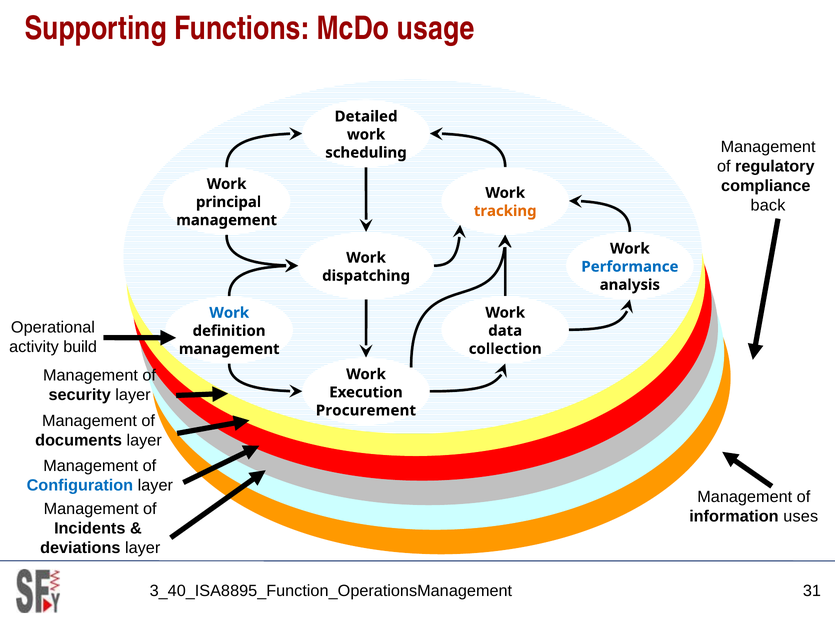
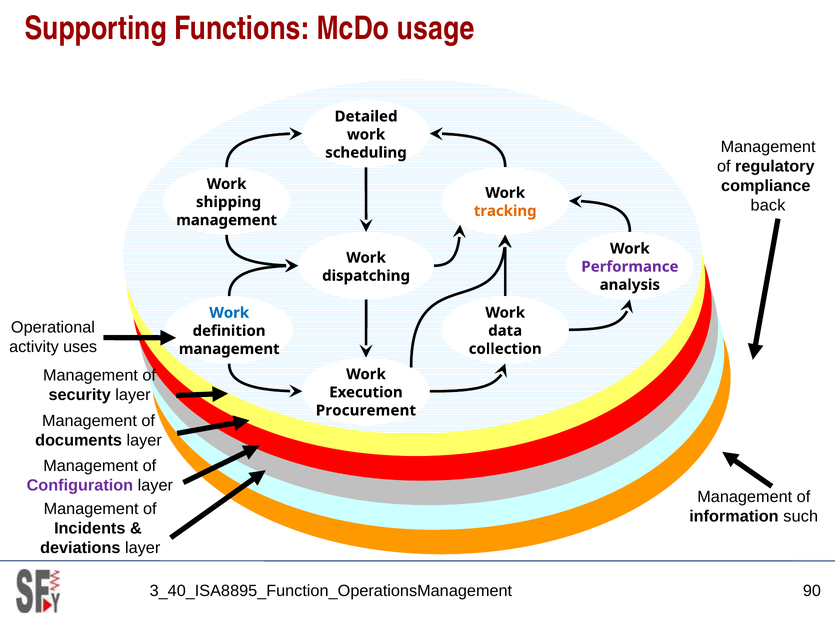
principal: principal -> shipping (229, 202)
Performance colour: blue -> purple (630, 267)
build: build -> uses (80, 347)
Configuration colour: blue -> purple (80, 486)
uses: uses -> such (801, 517)
31: 31 -> 90 (812, 591)
